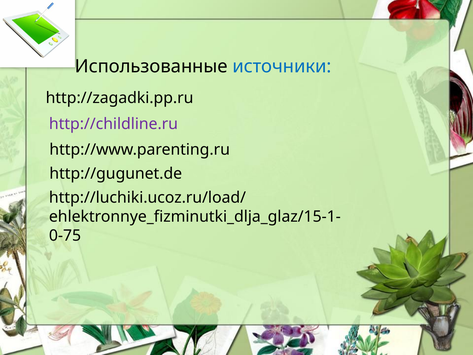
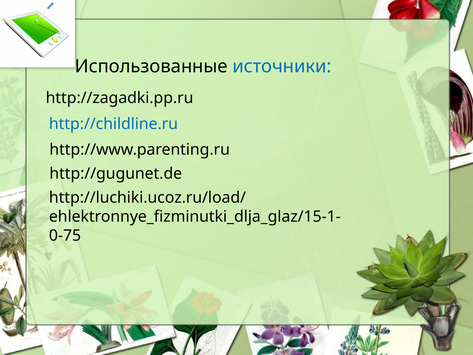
http://childline.ru colour: purple -> blue (113, 124)
